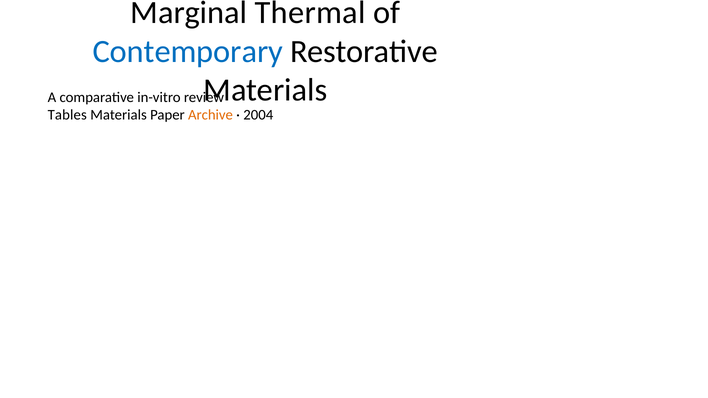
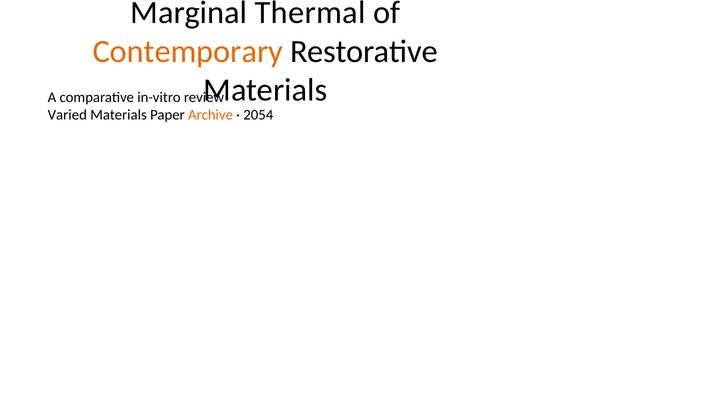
Contemporary colour: blue -> orange (188, 51)
Tables: Tables -> Varied (67, 115)
2004: 2004 -> 2054 (258, 115)
